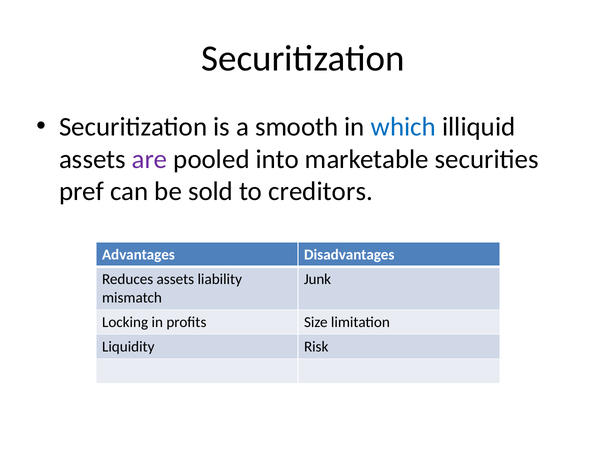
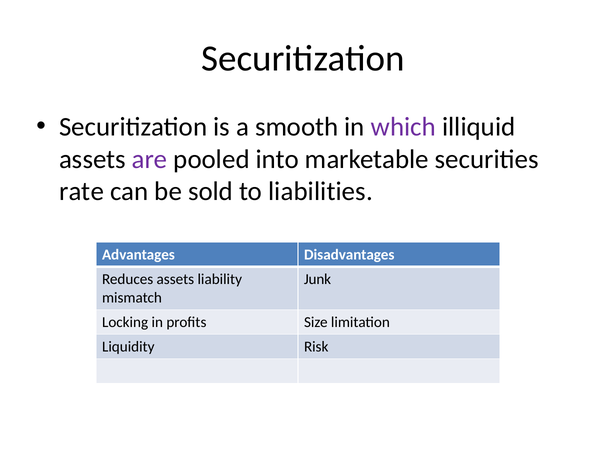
which colour: blue -> purple (403, 127)
pref: pref -> rate (81, 192)
creditors: creditors -> liabilities (321, 192)
